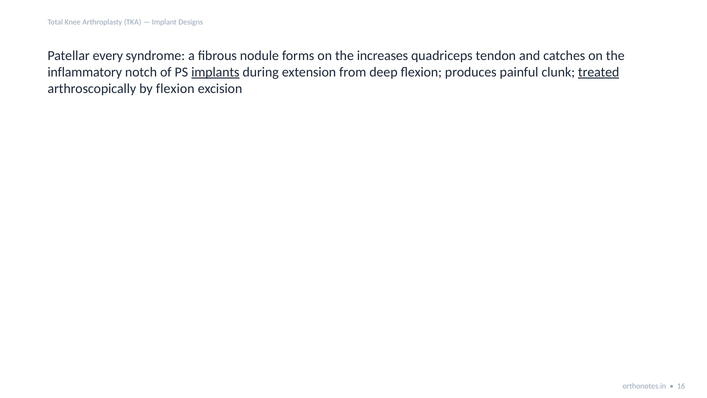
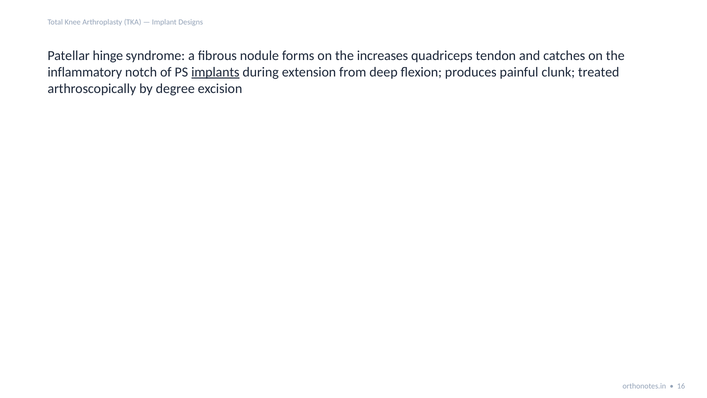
every: every -> hinge (108, 55)
treated underline: present -> none (599, 72)
by flexion: flexion -> degree (175, 88)
